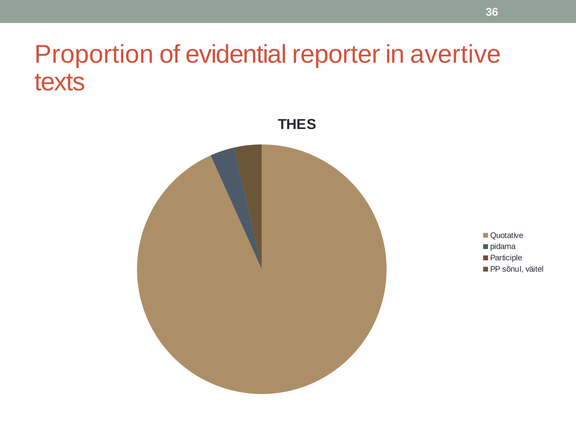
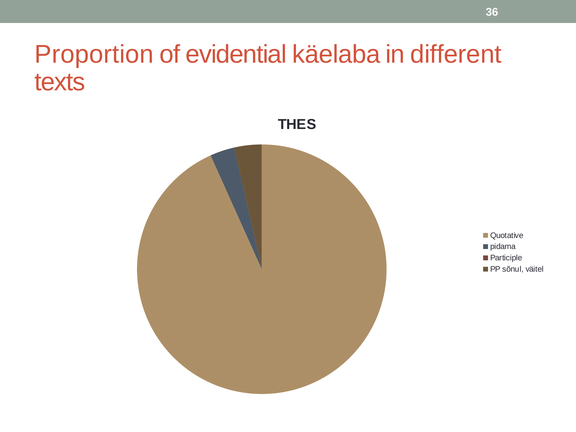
reporter: reporter -> käelaba (336, 54)
avertive: avertive -> different (456, 54)
